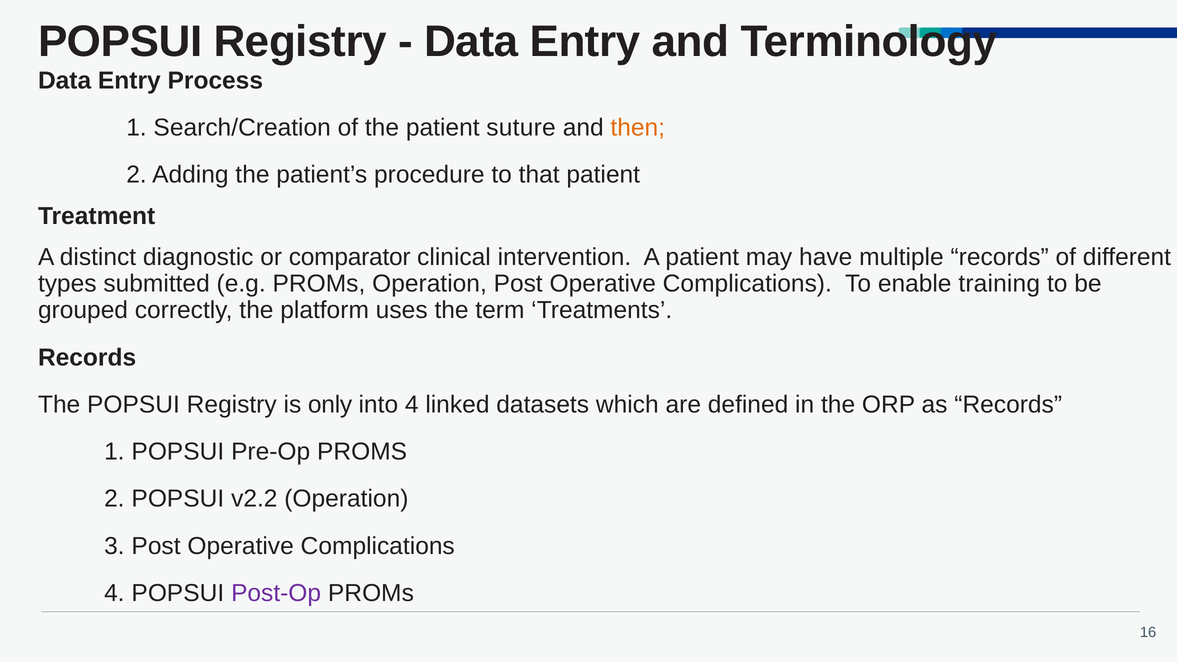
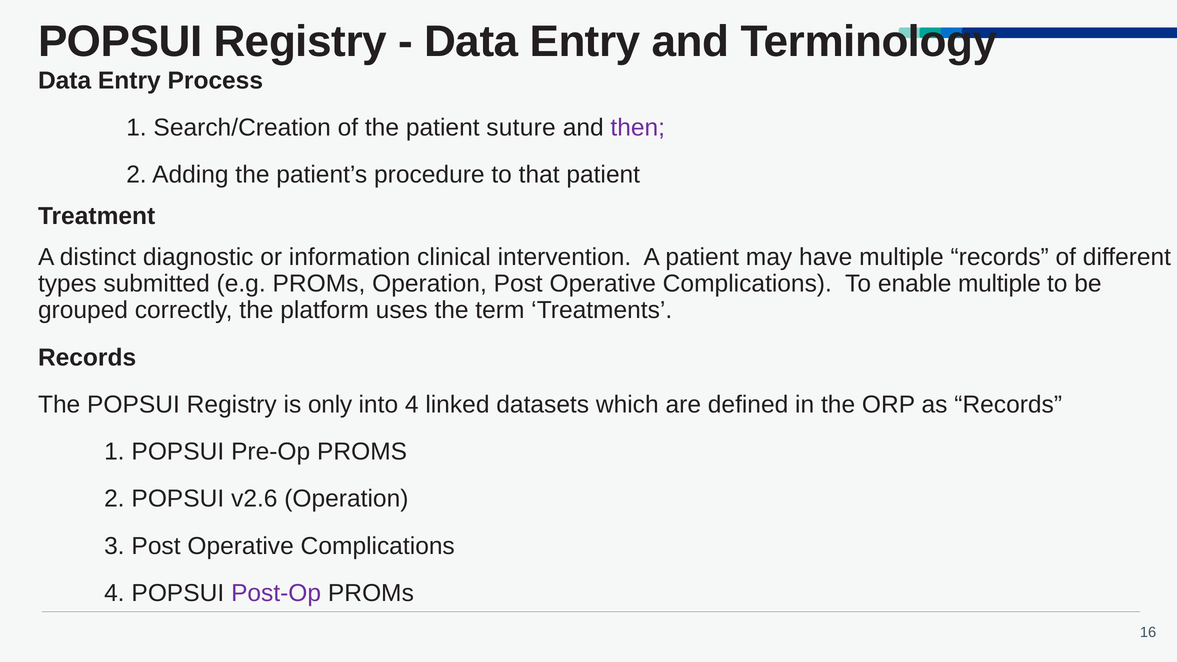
then colour: orange -> purple (638, 127)
comparator: comparator -> information (350, 257)
enable training: training -> multiple (999, 284)
v2.2: v2.2 -> v2.6 (254, 499)
